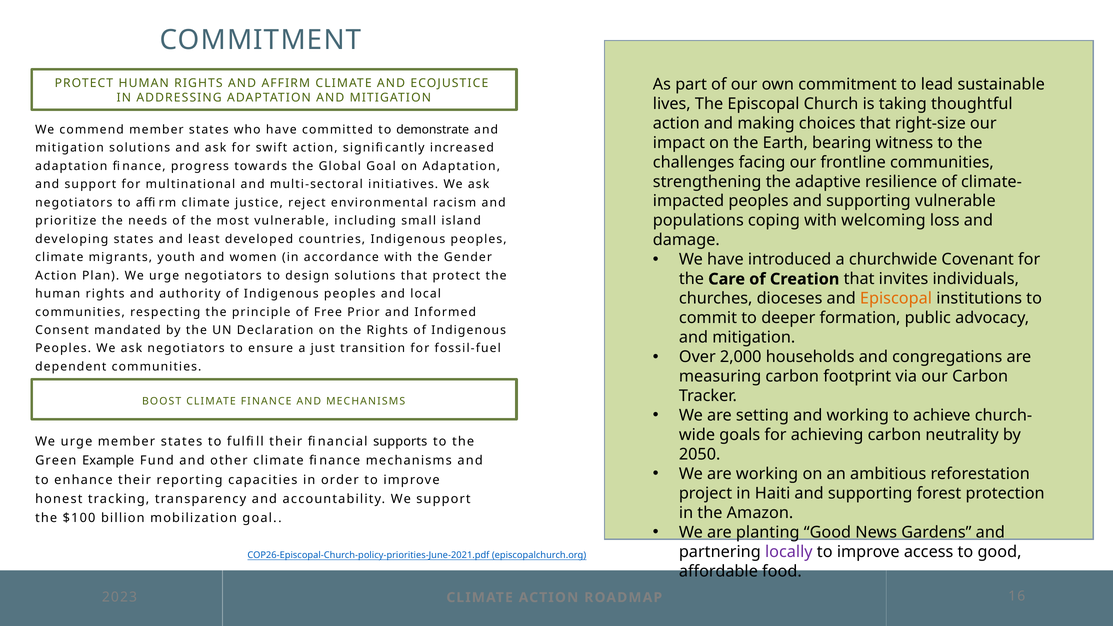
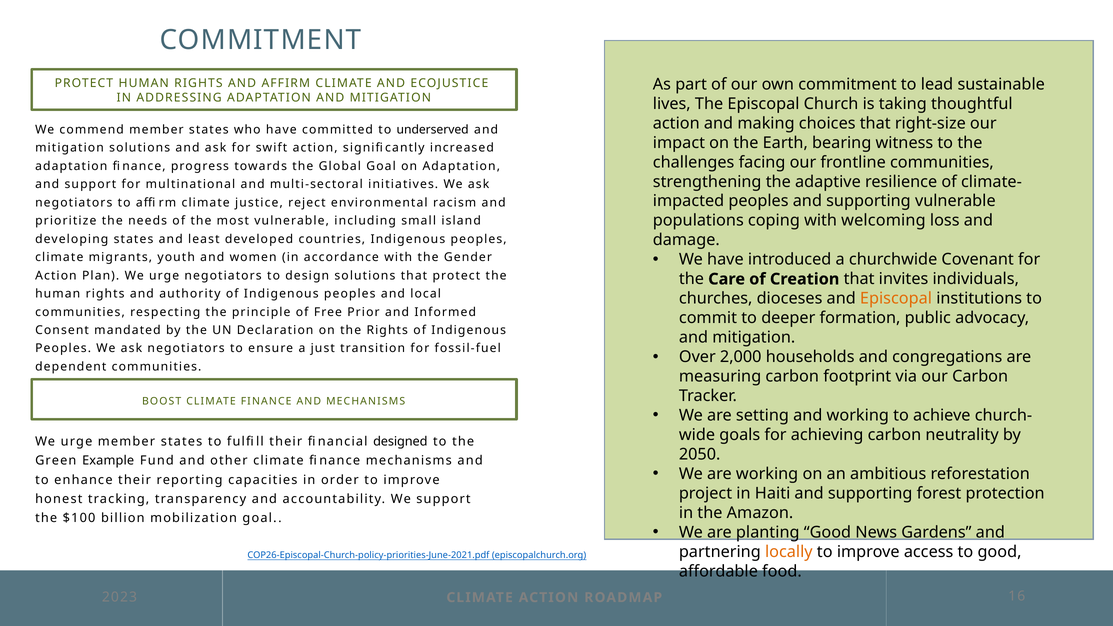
demonstrate: demonstrate -> underserved (433, 130)
supports: supports -> designed (400, 442)
locally colour: purple -> orange (789, 552)
